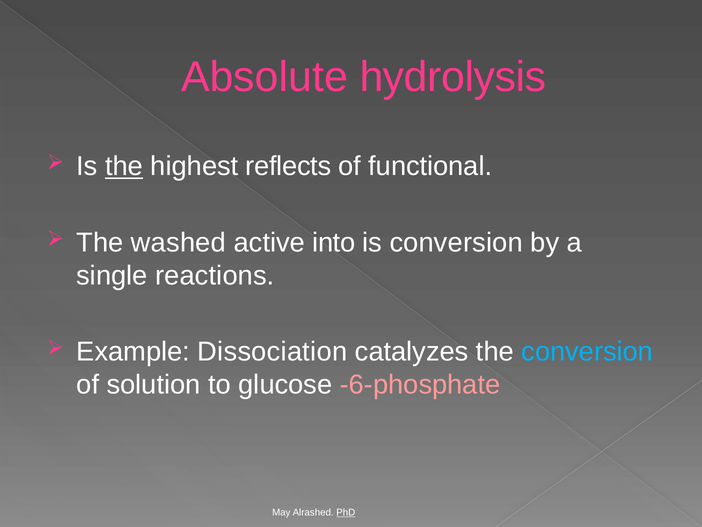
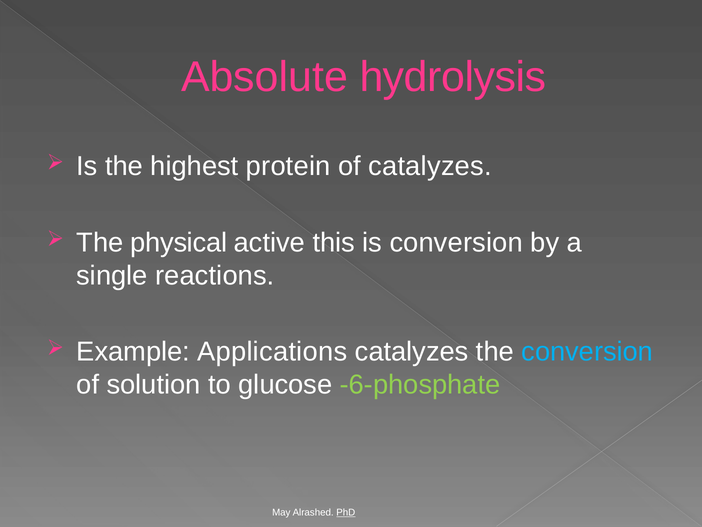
the underline: present -> none (124, 166)
reflects: reflects -> protein (288, 166)
of functional: functional -> catalyzes (430, 166)
washed: washed -> physical (179, 243)
into: into -> this (334, 243)
Dissociation: Dissociation -> Applications (272, 352)
-6-phosphate colour: pink -> light green (420, 384)
